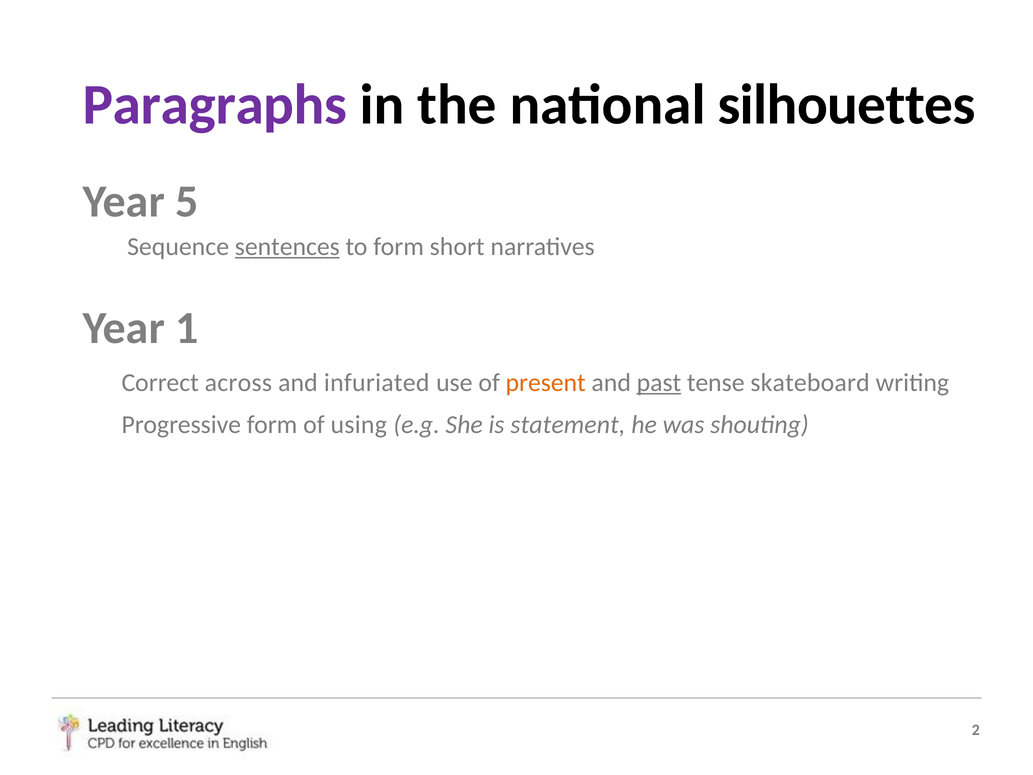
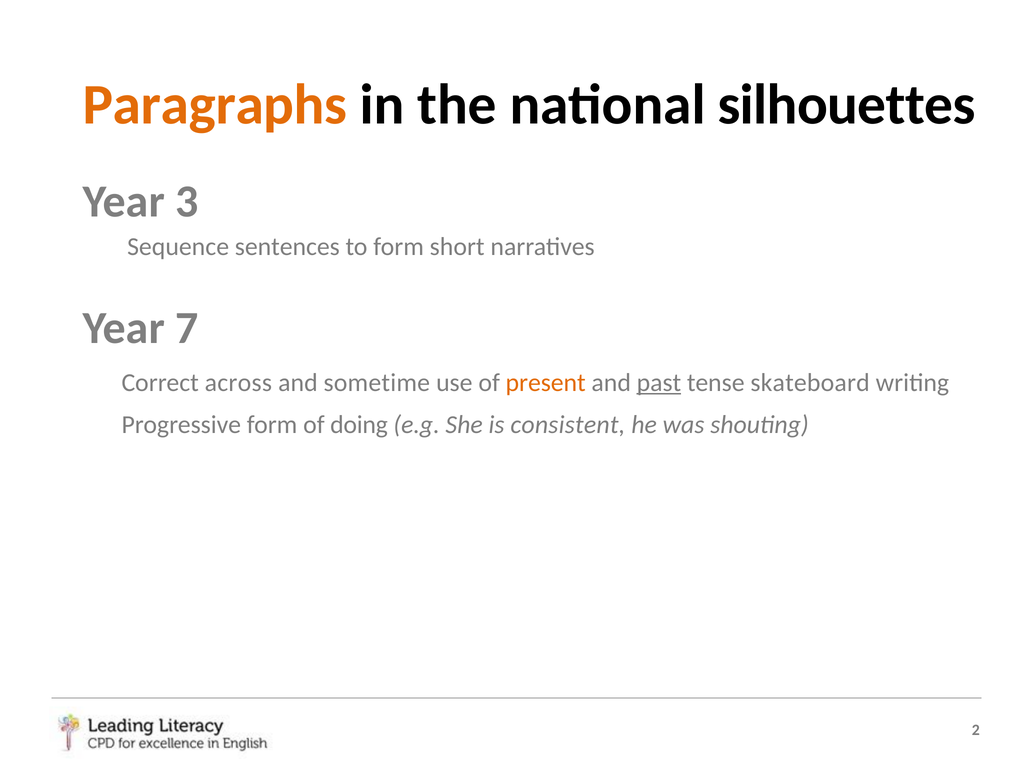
Paragraphs colour: purple -> orange (215, 105)
5: 5 -> 3 (187, 202)
sentences underline: present -> none (287, 247)
1: 1 -> 7 (187, 328)
infuriated: infuriated -> sometime (377, 383)
using: using -> doing (359, 425)
statement: statement -> consistent (568, 425)
